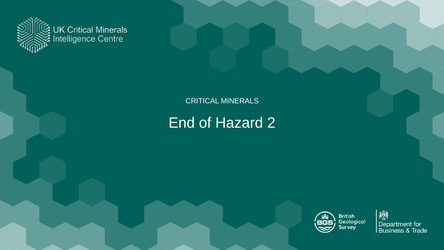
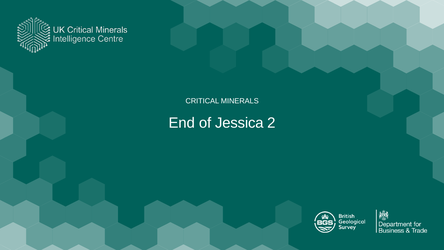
Hazard: Hazard -> Jessica (239, 123)
